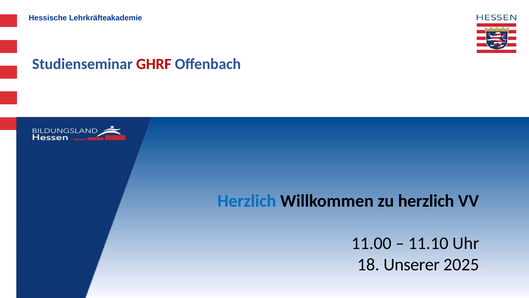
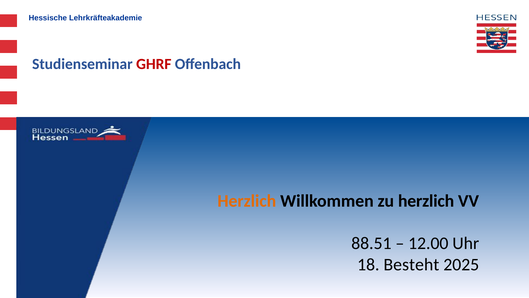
Herzlich colour: blue -> orange (247, 201)
11.00: 11.00 -> 88.51 (371, 243)
11.10: 11.10 -> 12.00 (428, 243)
Unserer: Unserer -> Besteht (411, 264)
